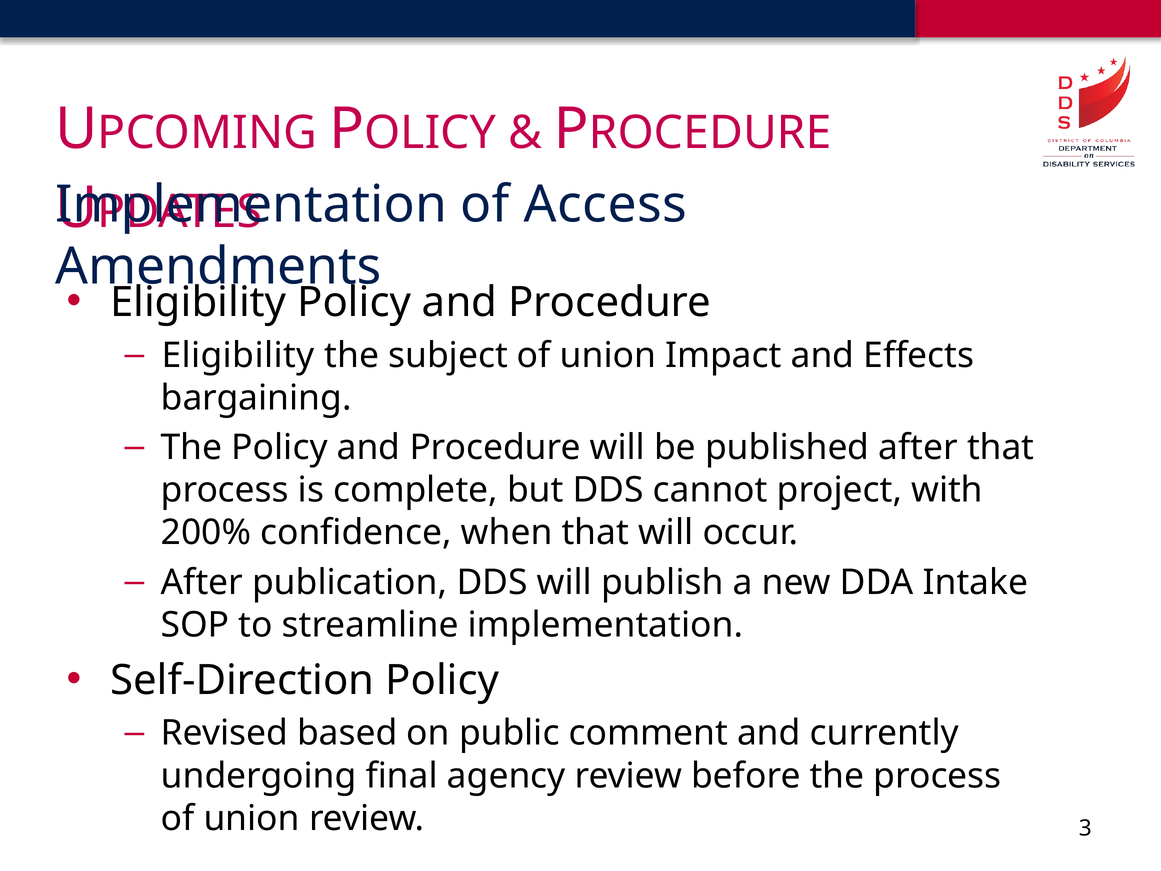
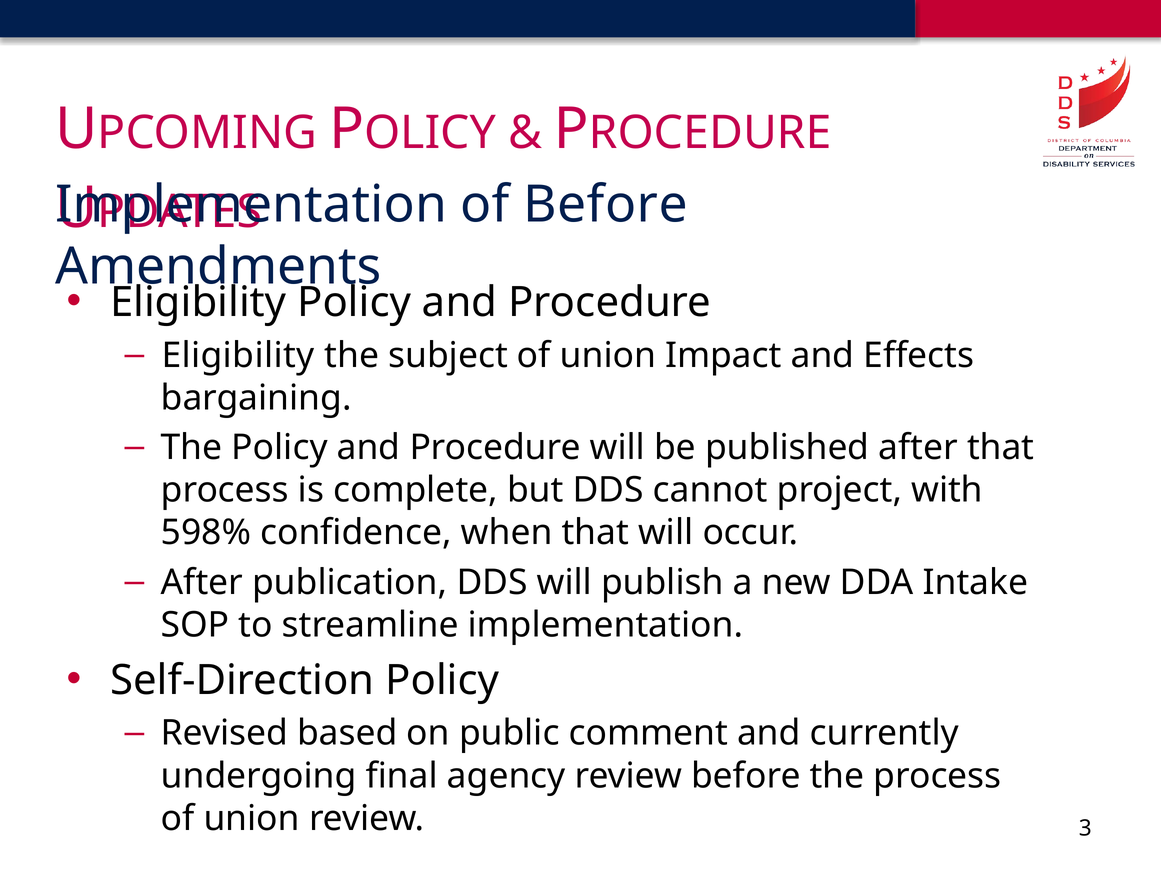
of Access: Access -> Before (605, 205)
200%: 200% -> 598% (206, 533)
